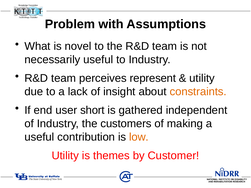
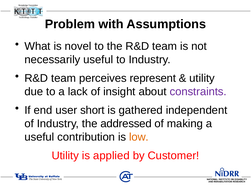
constraints colour: orange -> purple (198, 92)
customers: customers -> addressed (126, 124)
themes: themes -> applied (111, 156)
